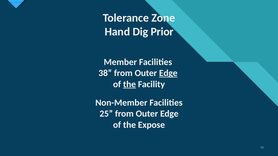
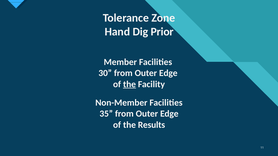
38: 38 -> 30 (105, 73)
Edge underline: present -> none (168, 73)
25: 25 -> 35 (106, 114)
Expose: Expose -> Results (151, 125)
